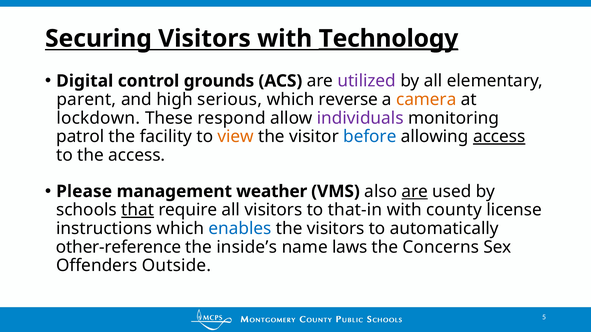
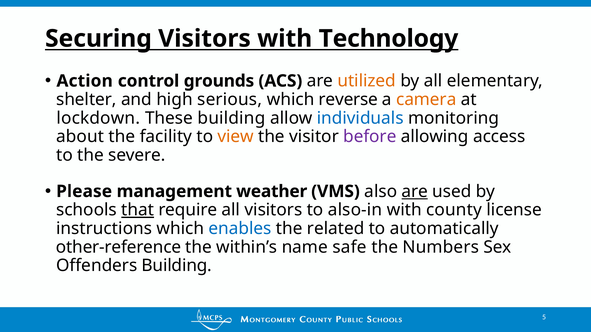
Technology underline: present -> none (388, 39)
Digital: Digital -> Action (85, 81)
utilized colour: purple -> orange (367, 81)
parent: parent -> shelter (86, 100)
These respond: respond -> building (231, 118)
individuals colour: purple -> blue (360, 118)
patrol: patrol -> about (80, 137)
before colour: blue -> purple (370, 137)
access underline: present -> none (499, 137)
the access: access -> severe (137, 155)
that-in: that-in -> also-in (355, 210)
the visitors: visitors -> related (336, 229)
inside’s: inside’s -> within’s (247, 247)
laws: laws -> safe (350, 247)
Concerns: Concerns -> Numbers (441, 247)
Offenders Outside: Outside -> Building (177, 266)
